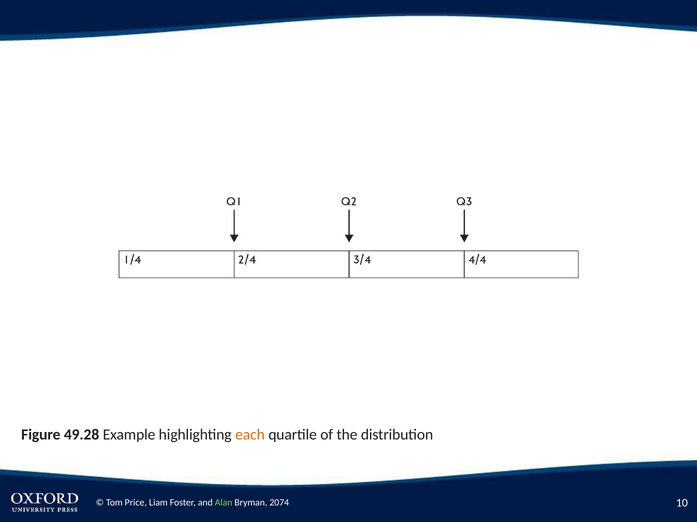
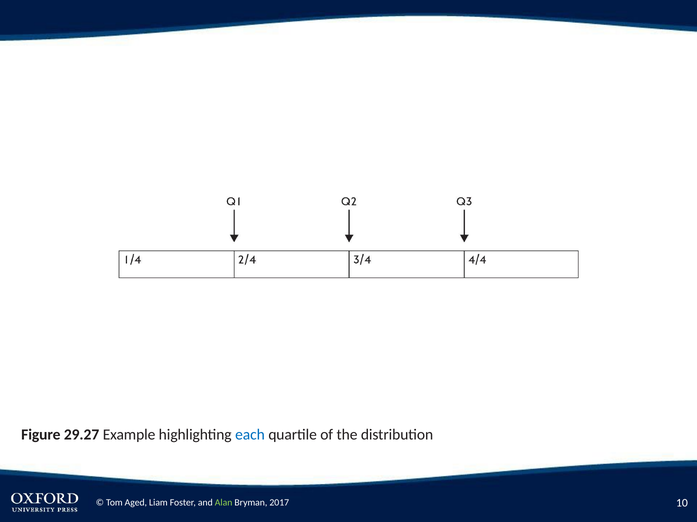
49.28: 49.28 -> 29.27 (82, 436)
each colour: orange -> blue (250, 436)
Price: Price -> Aged (136, 504)
2074: 2074 -> 2017 (279, 504)
